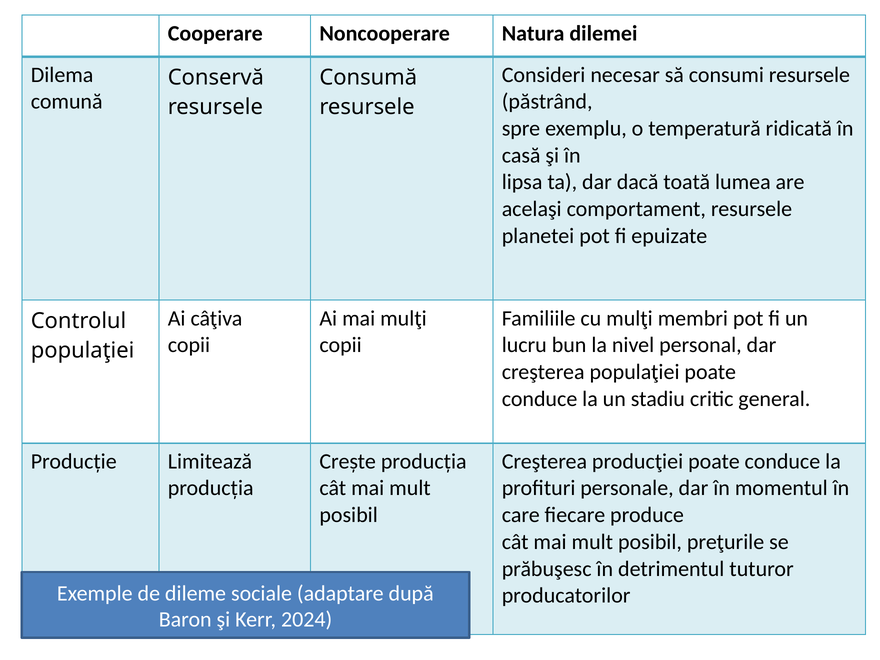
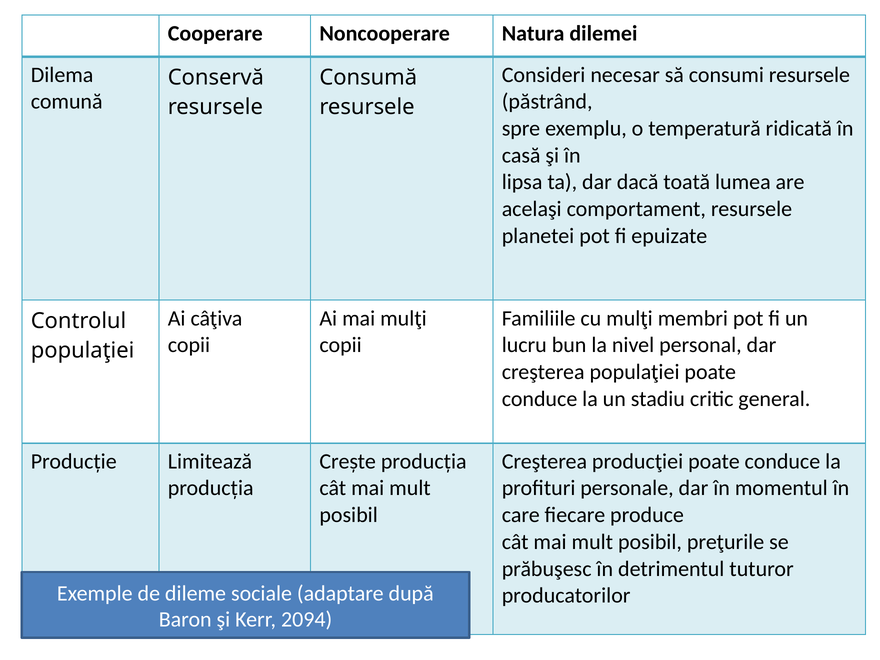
2024: 2024 -> 2094 (307, 620)
